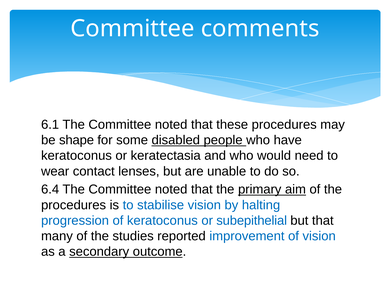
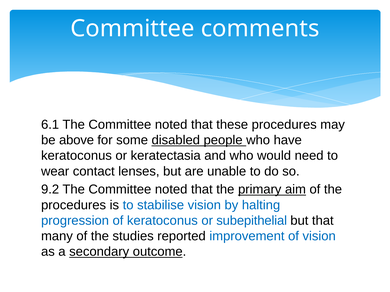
shape: shape -> above (77, 140)
6.4: 6.4 -> 9.2 (50, 190)
